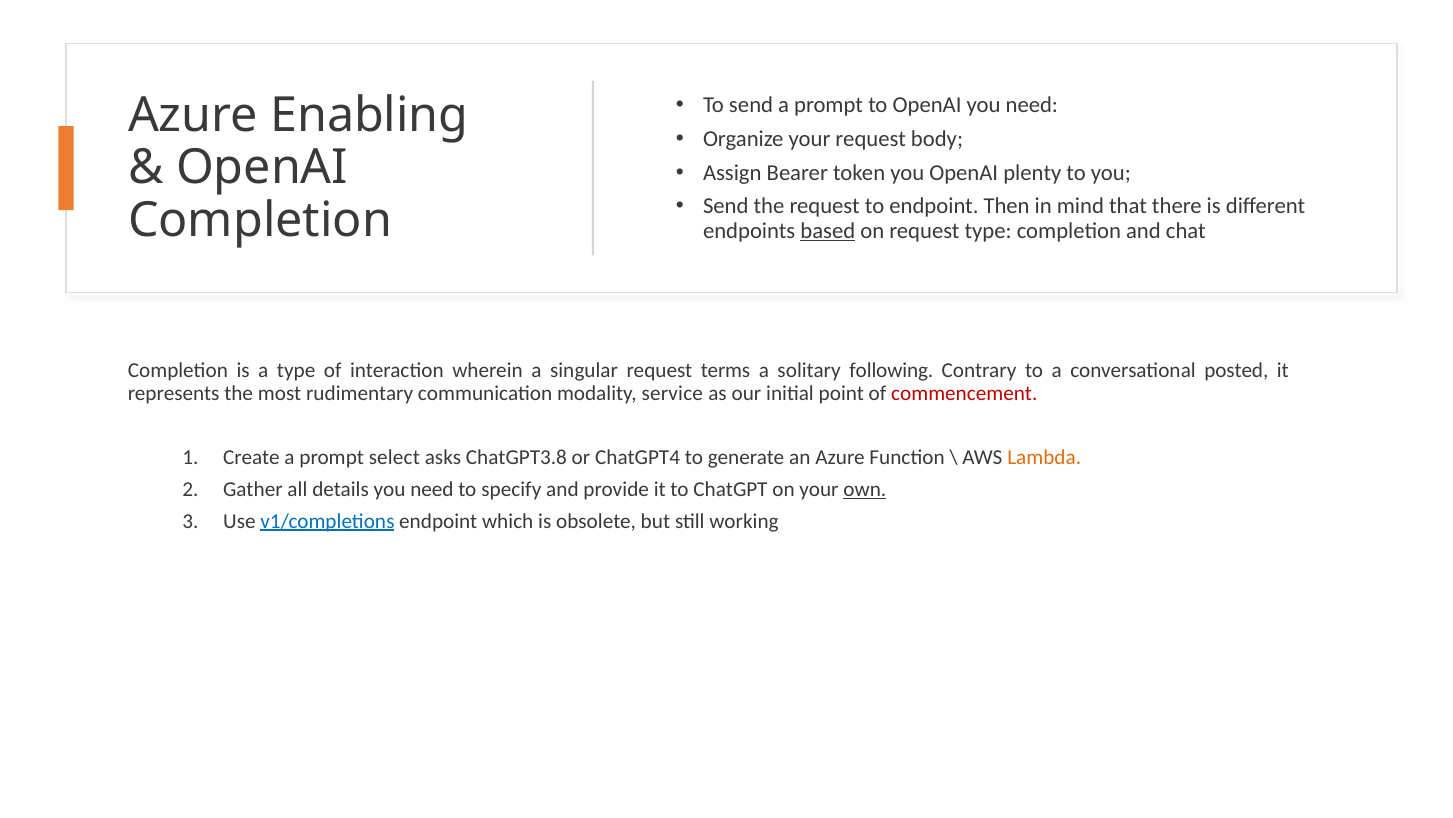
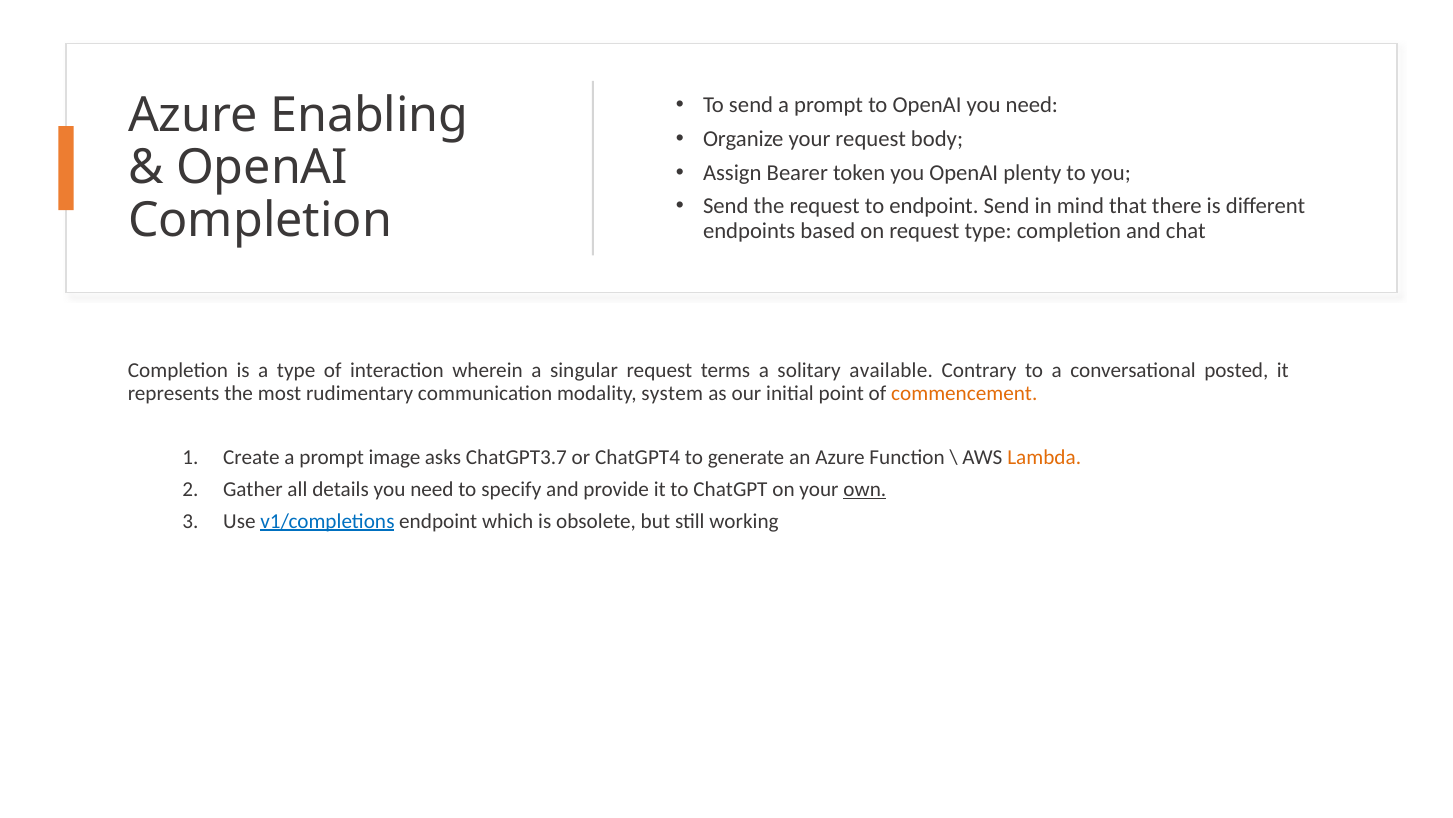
endpoint Then: Then -> Send (1007, 206)
based underline: present -> none (828, 231)
following: following -> available (891, 370)
service: service -> system (672, 393)
commencement colour: red -> orange (964, 393)
select: select -> image (395, 457)
ChatGPT3.8: ChatGPT3.8 -> ChatGPT3.7 (516, 457)
